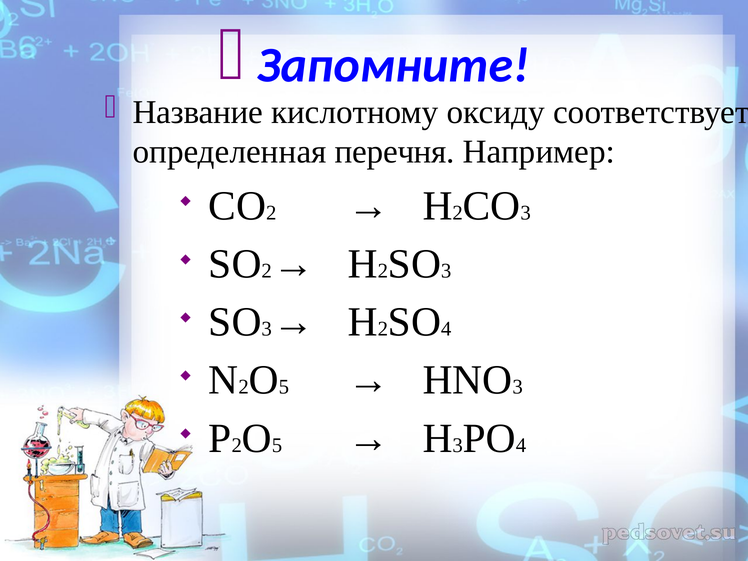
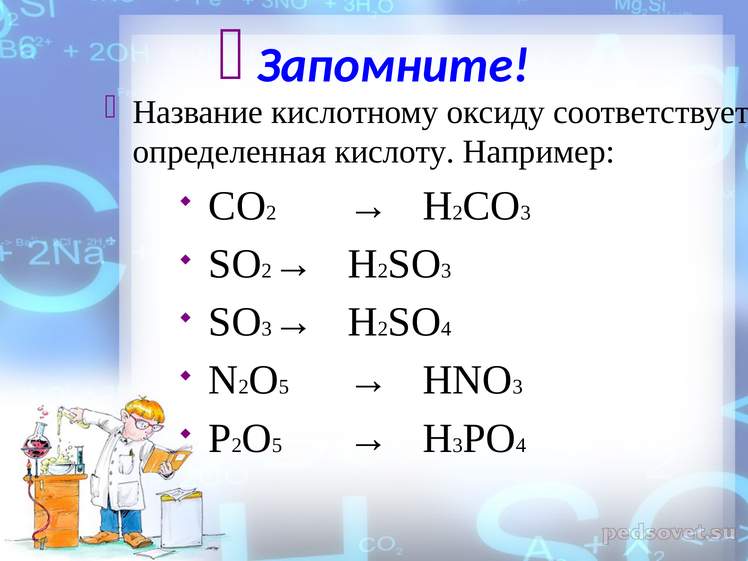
перечня: перечня -> кислоту (395, 152)
